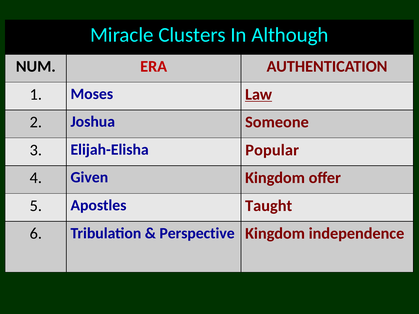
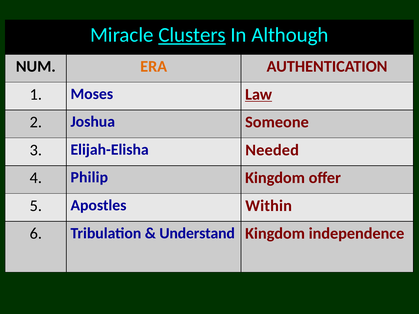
Clusters underline: none -> present (192, 35)
ERA colour: red -> orange (154, 67)
Popular: Popular -> Needed (272, 150)
Given: Given -> Philip (89, 178)
Taught: Taught -> Within (269, 206)
Perspective: Perspective -> Understand (197, 233)
